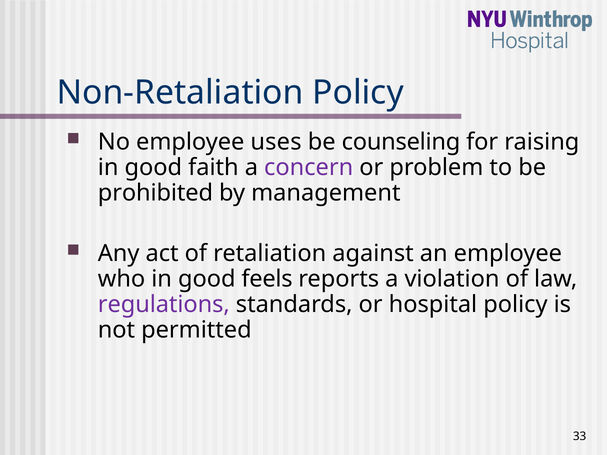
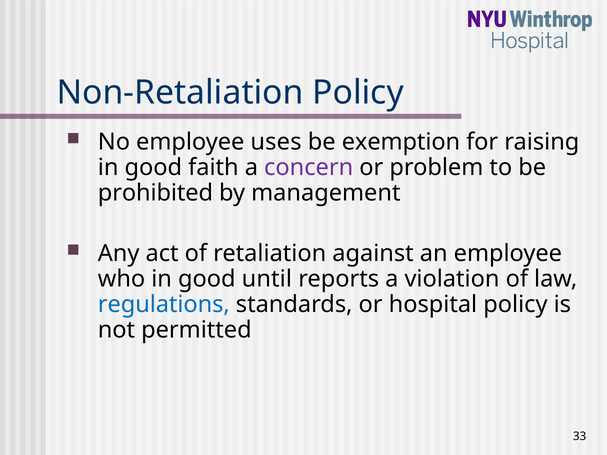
counseling: counseling -> exemption (401, 142)
feels: feels -> until (267, 279)
regulations colour: purple -> blue (164, 305)
